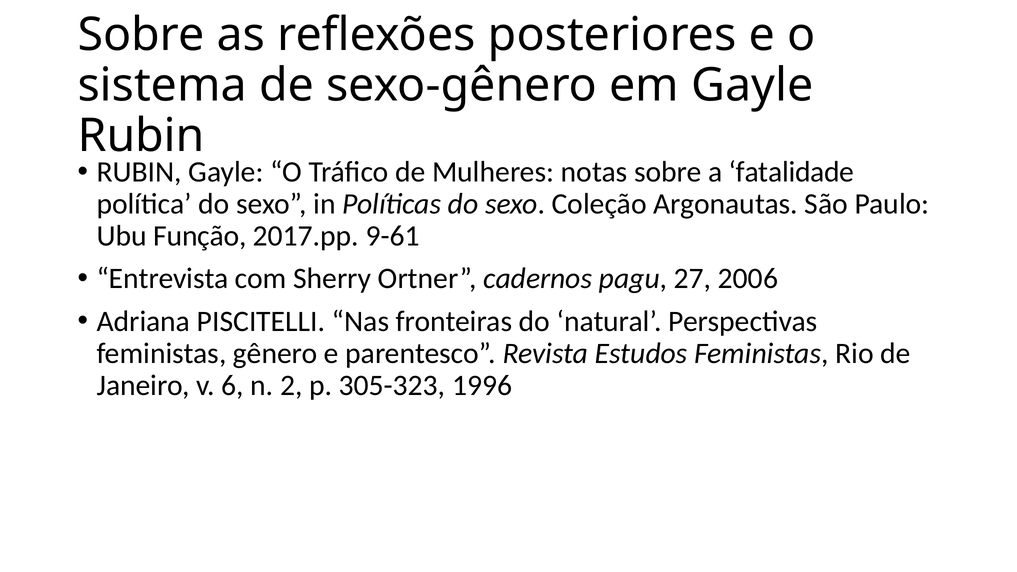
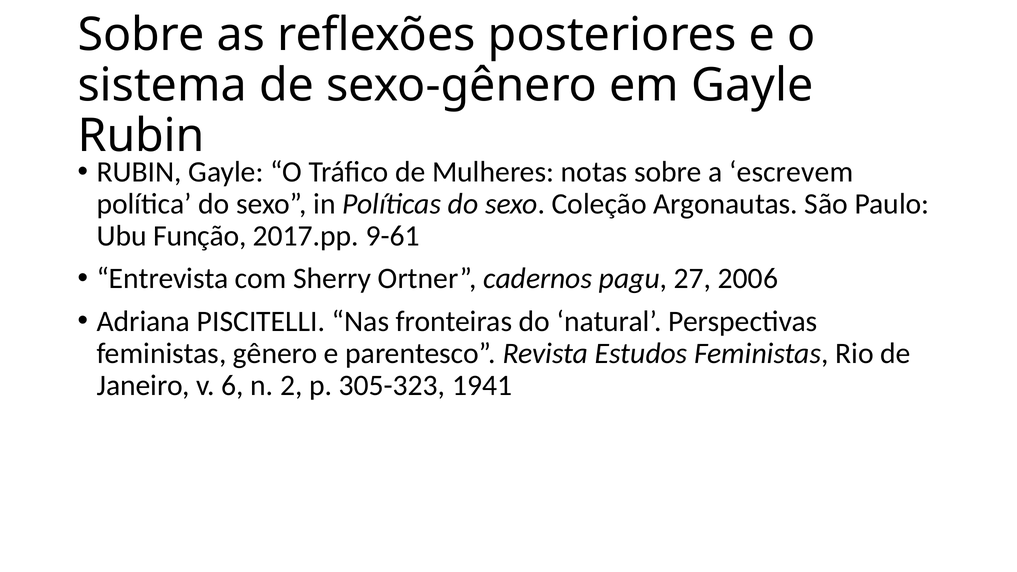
fatalidade: fatalidade -> escrevem (791, 172)
1996: 1996 -> 1941 (482, 385)
